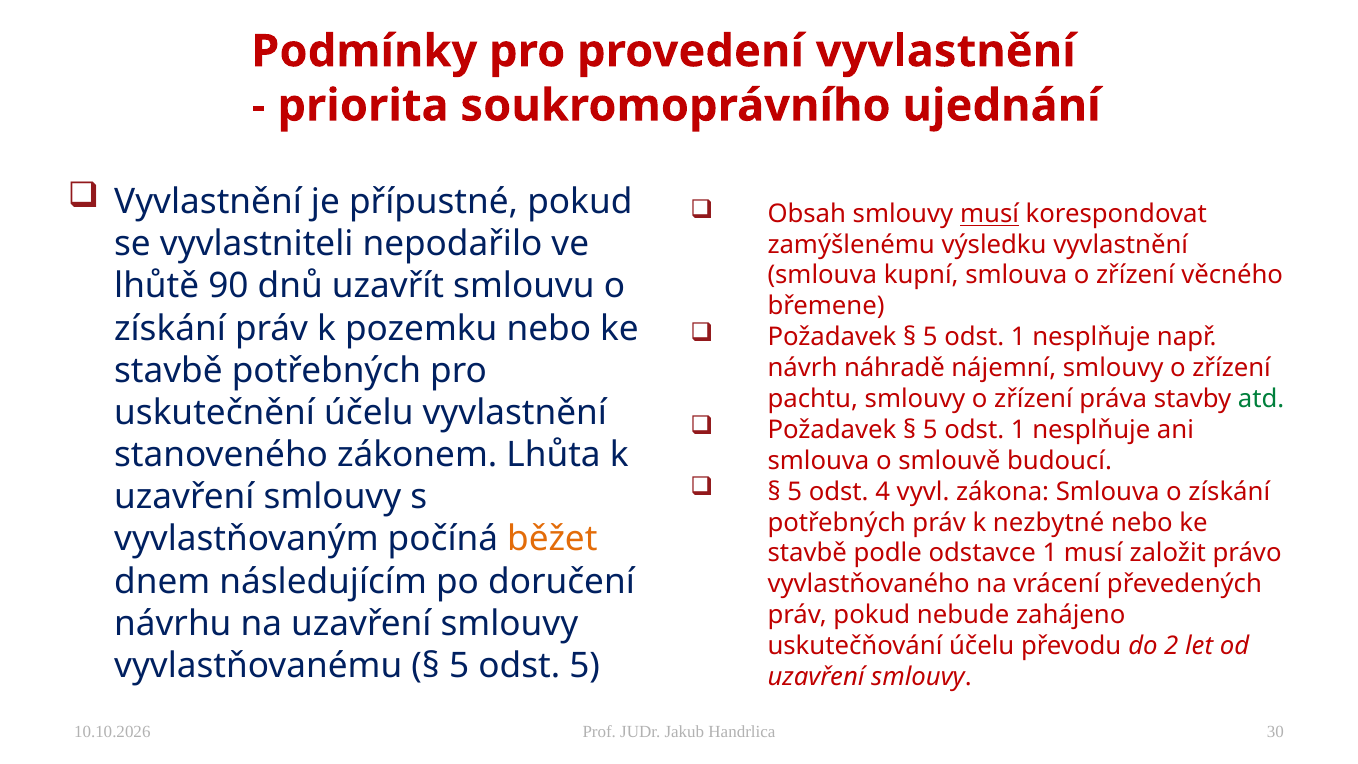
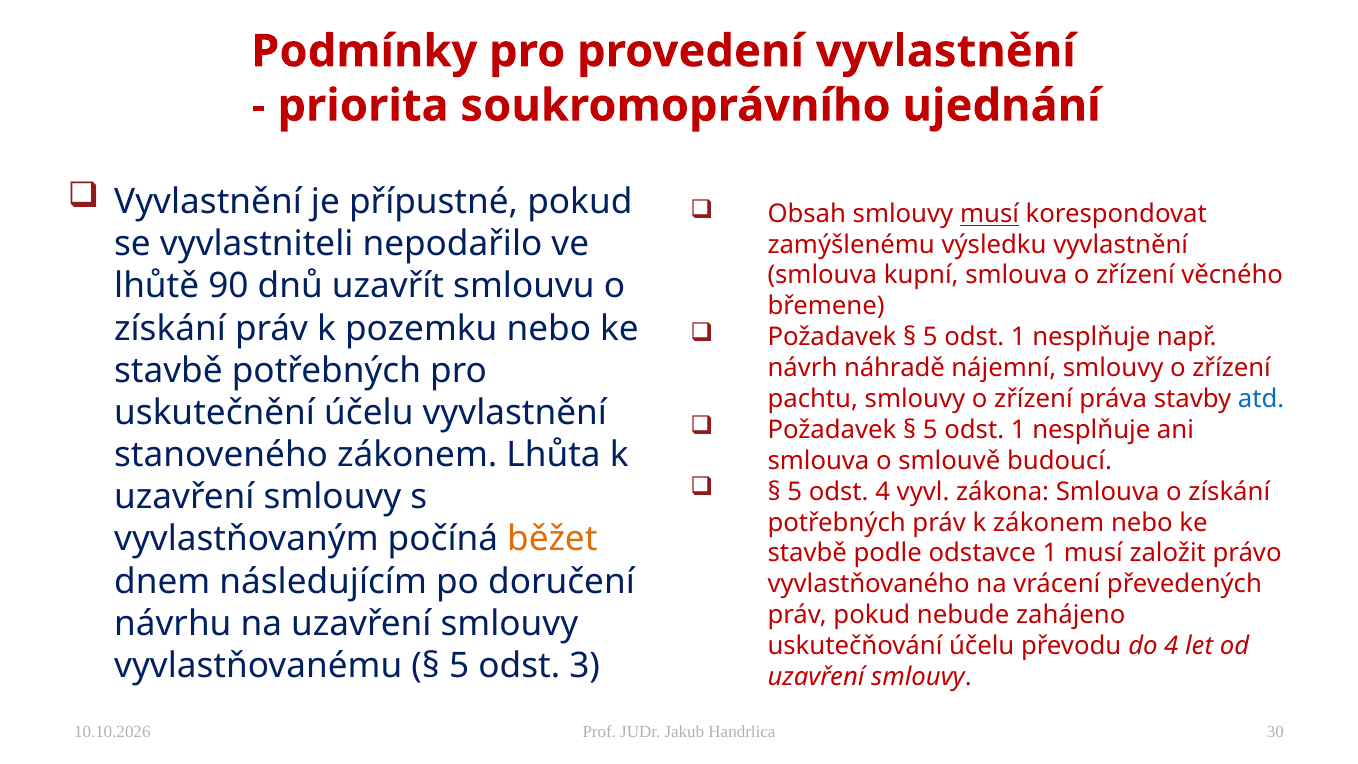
atd colour: green -> blue (1261, 399)
k nezbytné: nezbytné -> zákonem (1049, 523)
do 2: 2 -> 4 (1171, 646)
odst 5: 5 -> 3 (585, 666)
